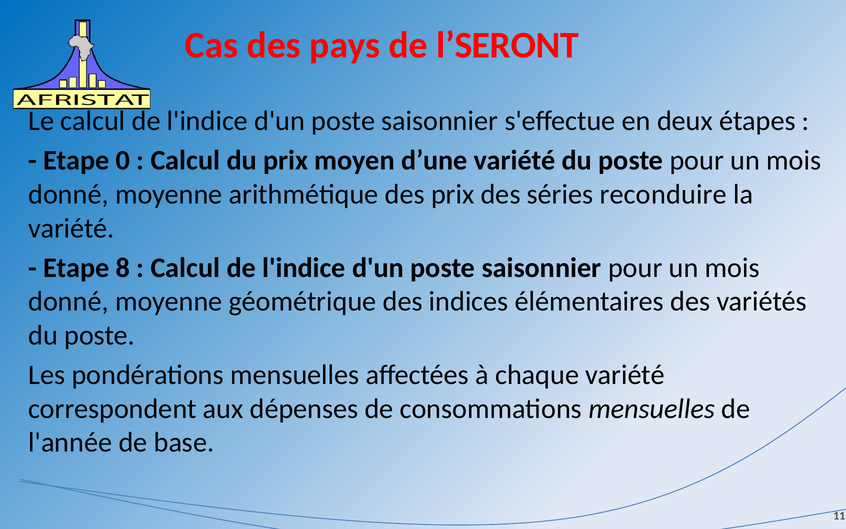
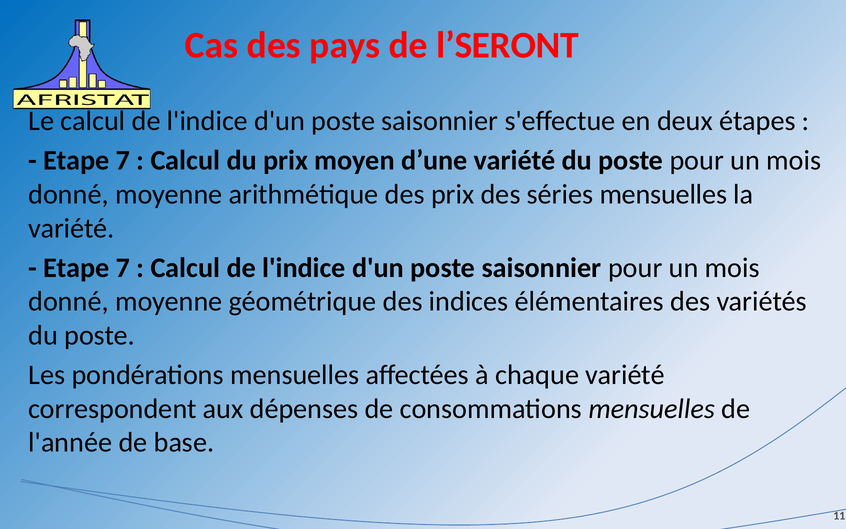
0: 0 -> 7 (123, 160)
séries reconduire: reconduire -> mensuelles (663, 194)
8: 8 -> 7 (123, 268)
